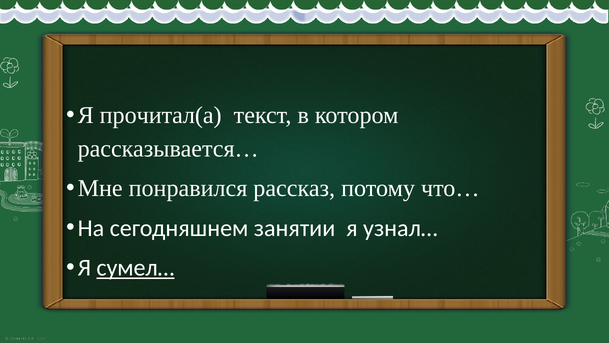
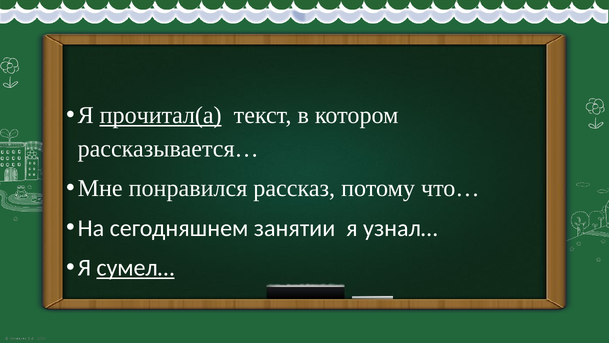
прочитал(а underline: none -> present (161, 115)
